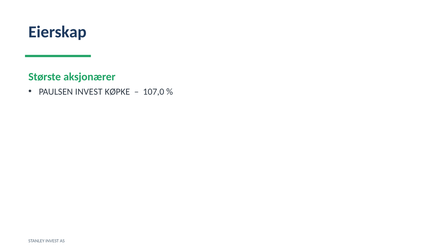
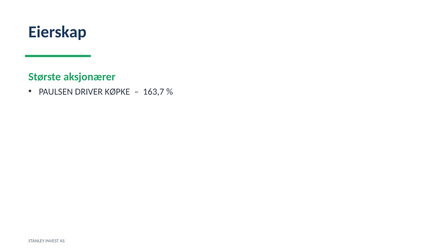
PAULSEN INVEST: INVEST -> DRIVER (89, 92)
107,0: 107,0 -> 163,7 (154, 92)
